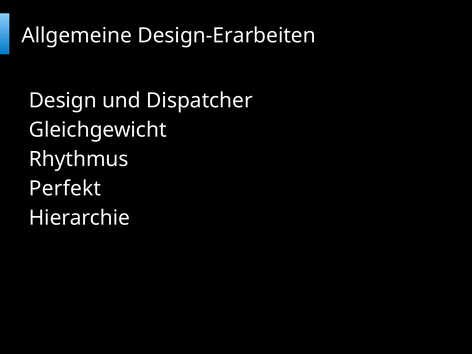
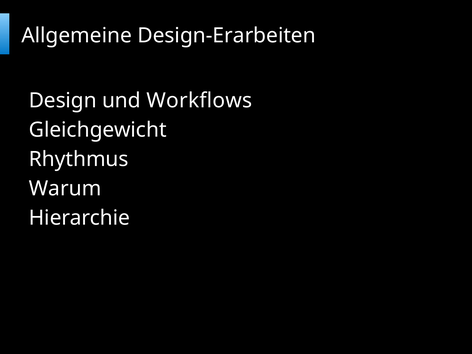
Dispatcher: Dispatcher -> Workflows (199, 100)
Perfekt: Perfekt -> Warum (65, 189)
